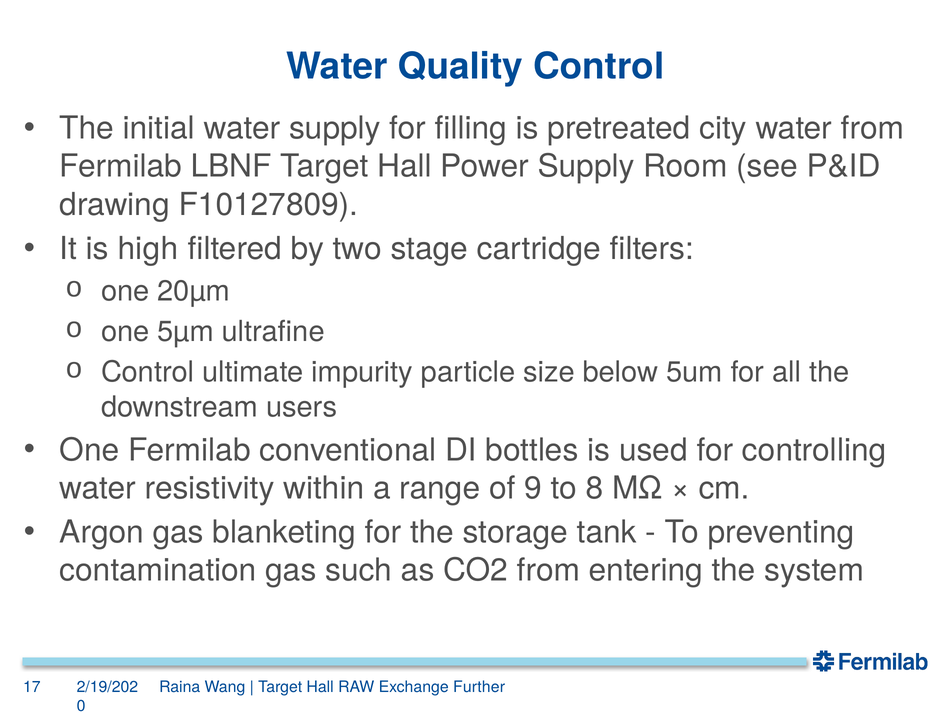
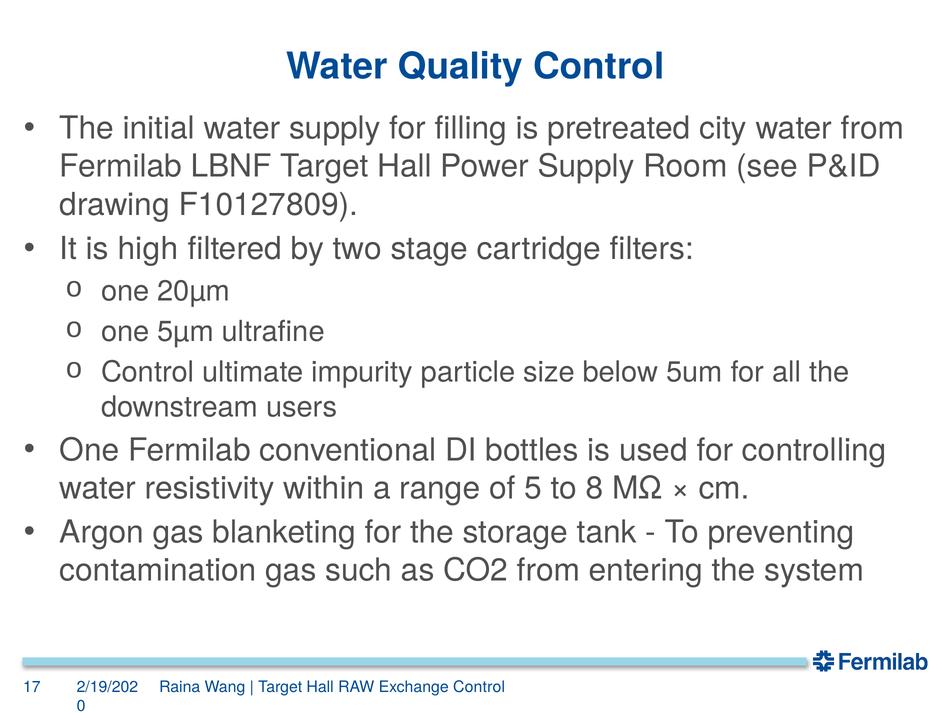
9: 9 -> 5 (533, 488)
Exchange Further: Further -> Control (479, 687)
